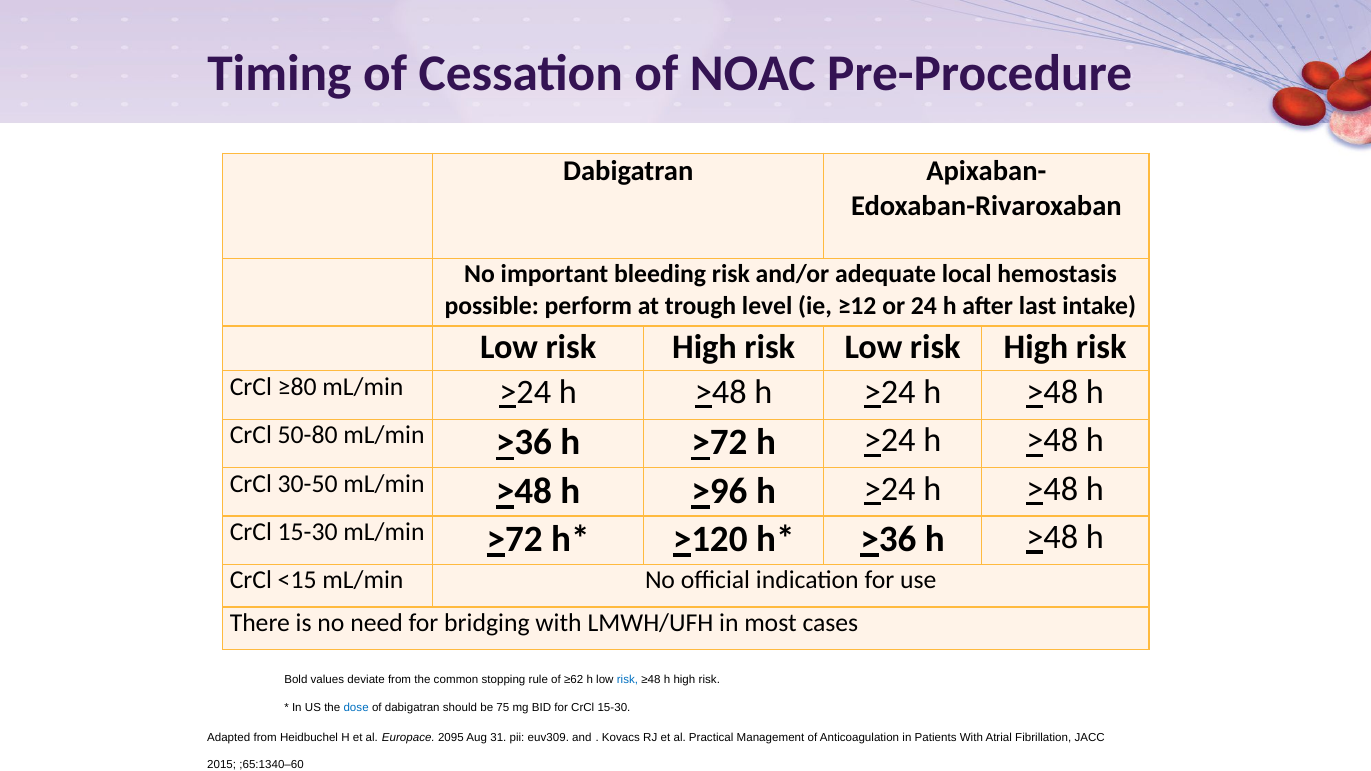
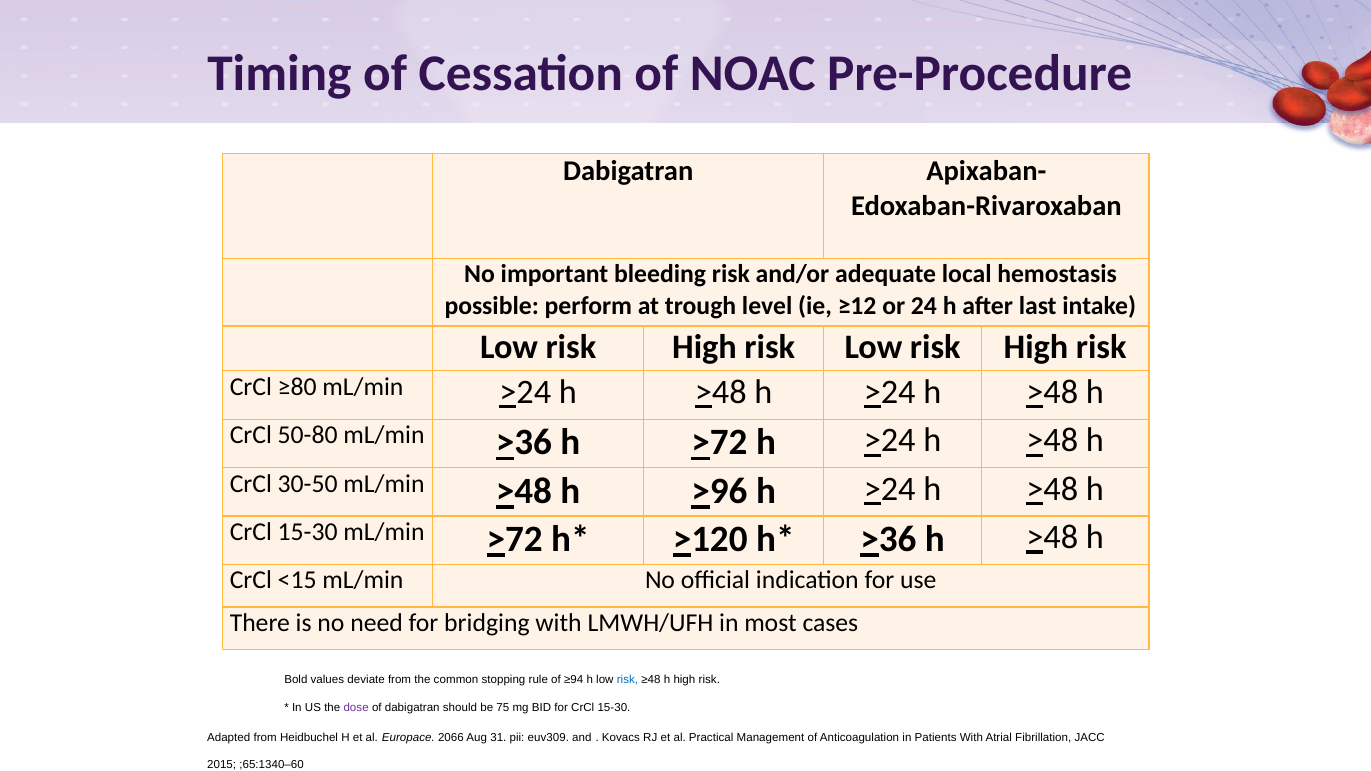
≥62: ≥62 -> ≥94 (574, 680)
dose colour: blue -> purple (356, 707)
2095: 2095 -> 2066 (451, 737)
